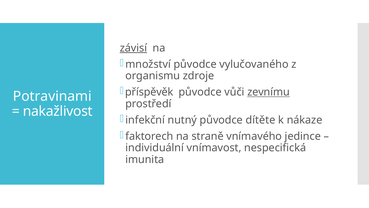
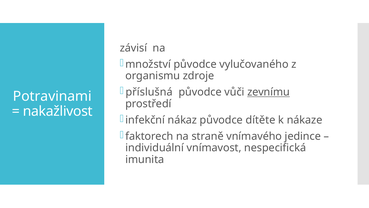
závisí underline: present -> none (133, 48)
příspěvěk: příspěvěk -> příslušná (149, 92)
nutný: nutný -> nákaz (182, 120)
